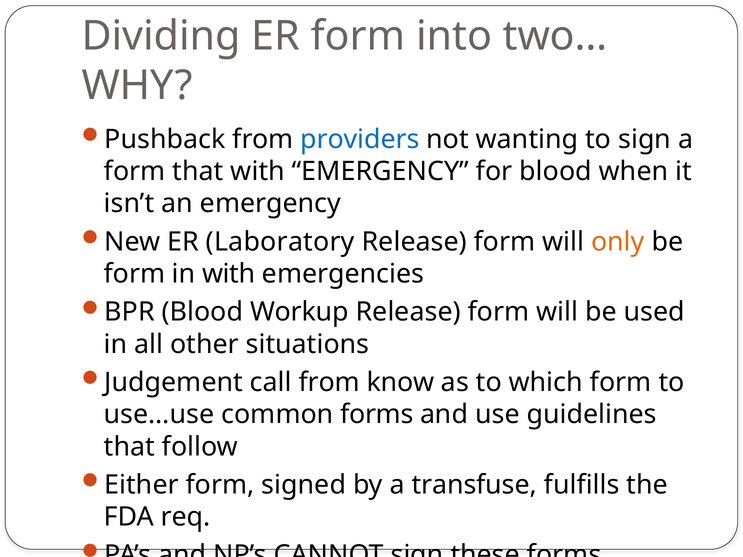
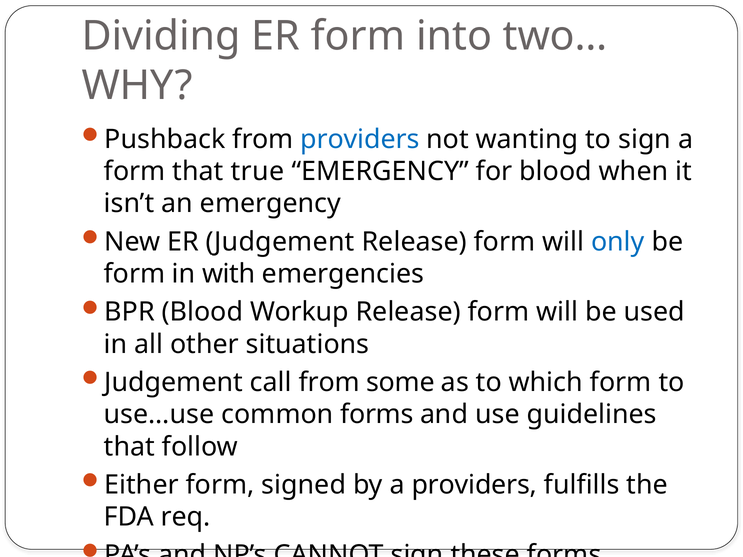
that with: with -> true (258, 171)
ER Laboratory: Laboratory -> Judgement (280, 242)
only colour: orange -> blue (618, 242)
know: know -> some (401, 383)
a transfuse: transfuse -> providers (474, 485)
